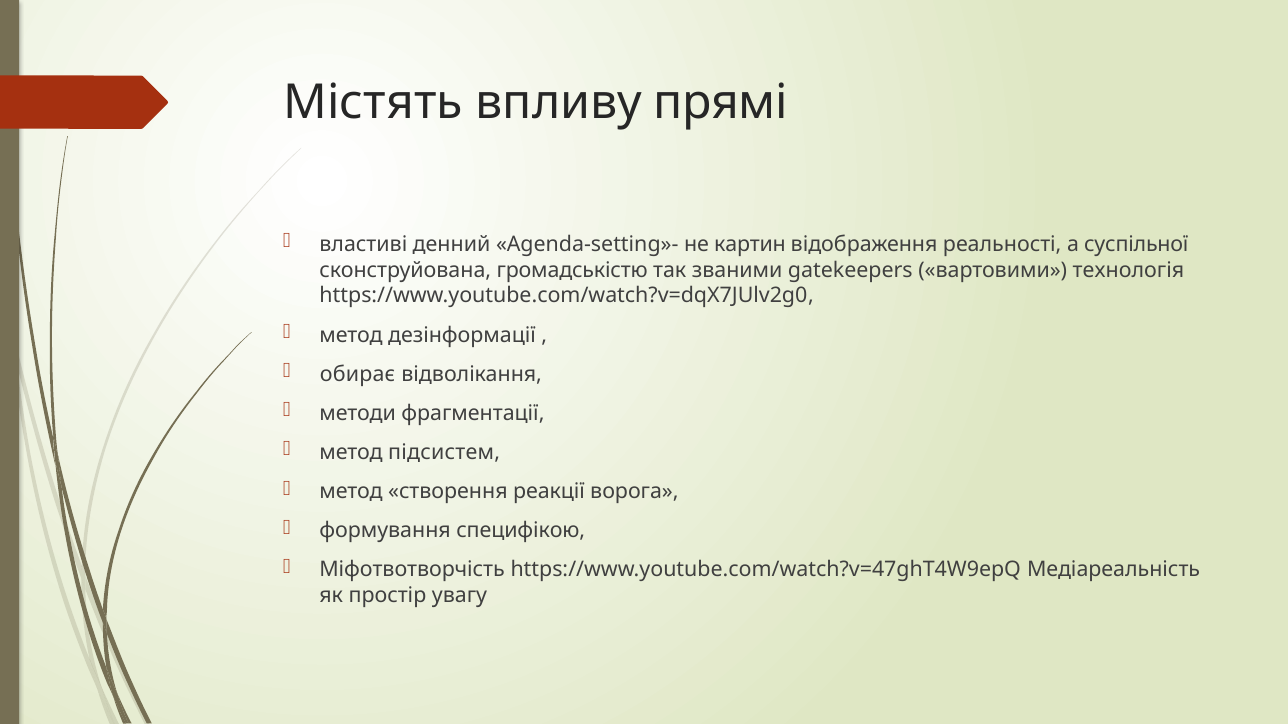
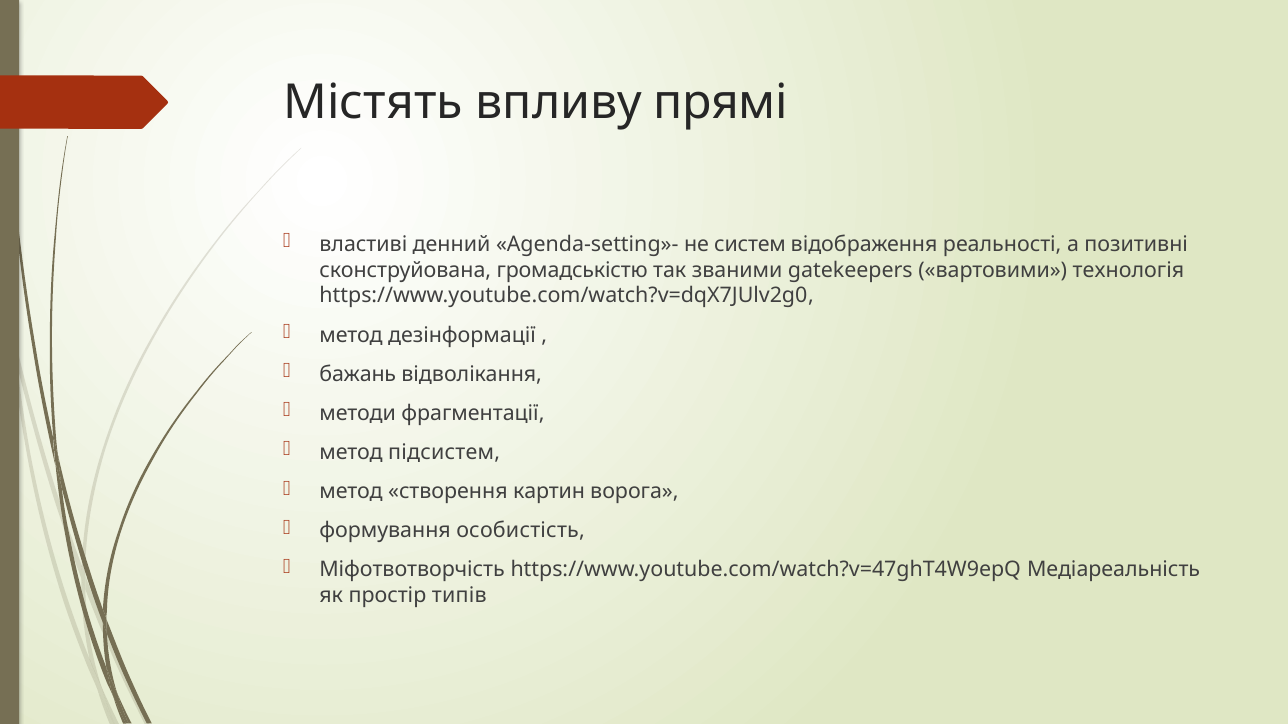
картин: картин -> систем (750, 245)
суспільної: суспільної -> позитивні (1136, 245)
обирає: обирає -> бажань (358, 374)
реакції: реакції -> картин (549, 492)
специфікою: специфікою -> особистість (521, 531)
увагу: увагу -> типів (459, 596)
